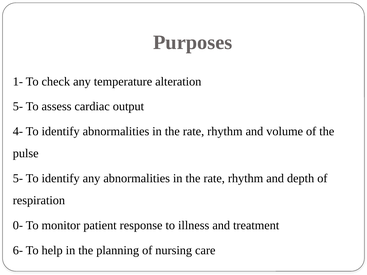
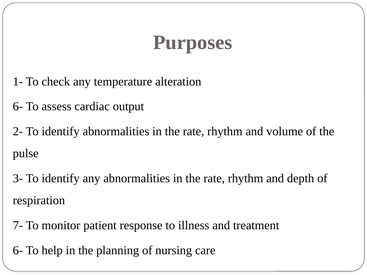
5-: 5- -> 6- (18, 107)
4-: 4- -> 2- (18, 132)
5-: 5- -> 3- (18, 179)
0-: 0- -> 7- (18, 226)
